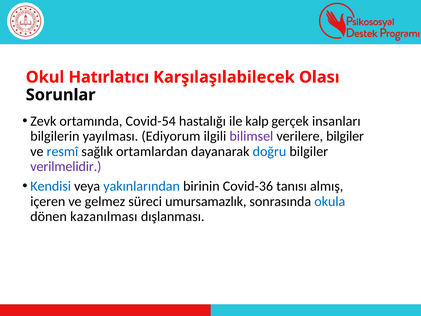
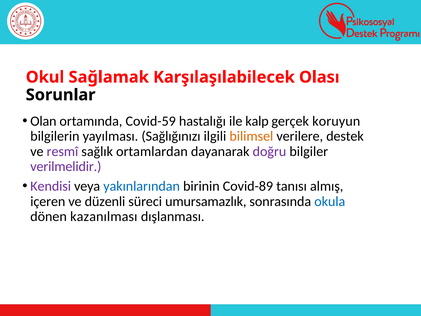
Hatırlatıcı: Hatırlatıcı -> Sağlamak (109, 77)
Zevk: Zevk -> Olan (43, 121)
Covid-54: Covid-54 -> Covid-59 (151, 121)
insanları: insanları -> koruyun (336, 121)
Ediyorum: Ediyorum -> Sağlığınızı (171, 136)
bilimsel colour: purple -> orange (251, 136)
verilere bilgiler: bilgiler -> destek (345, 136)
resmî colour: blue -> purple (62, 151)
doğru colour: blue -> purple (269, 151)
Kendisi colour: blue -> purple (51, 186)
Covid-36: Covid-36 -> Covid-89 (248, 186)
gelmez: gelmez -> düzenli (105, 201)
